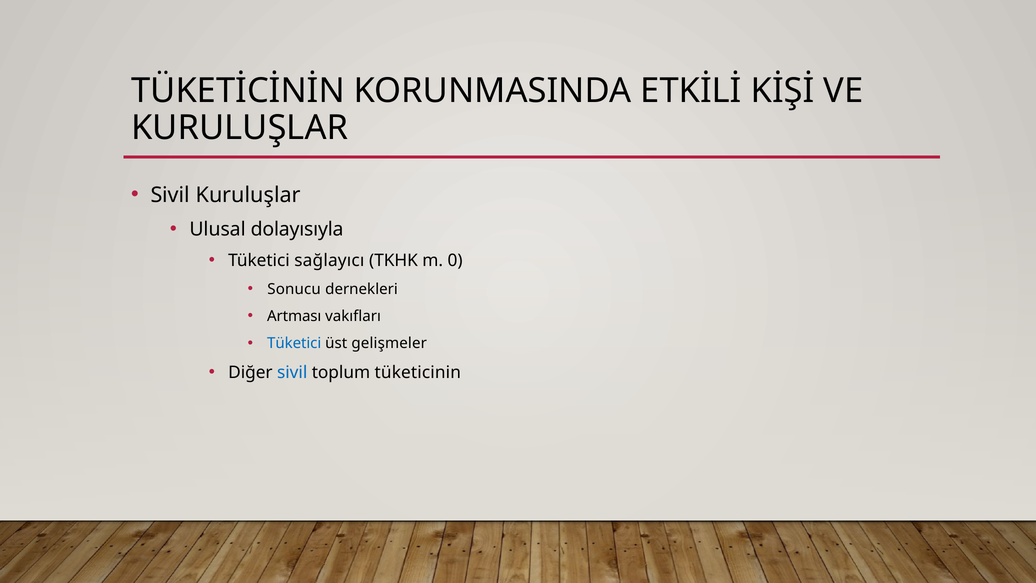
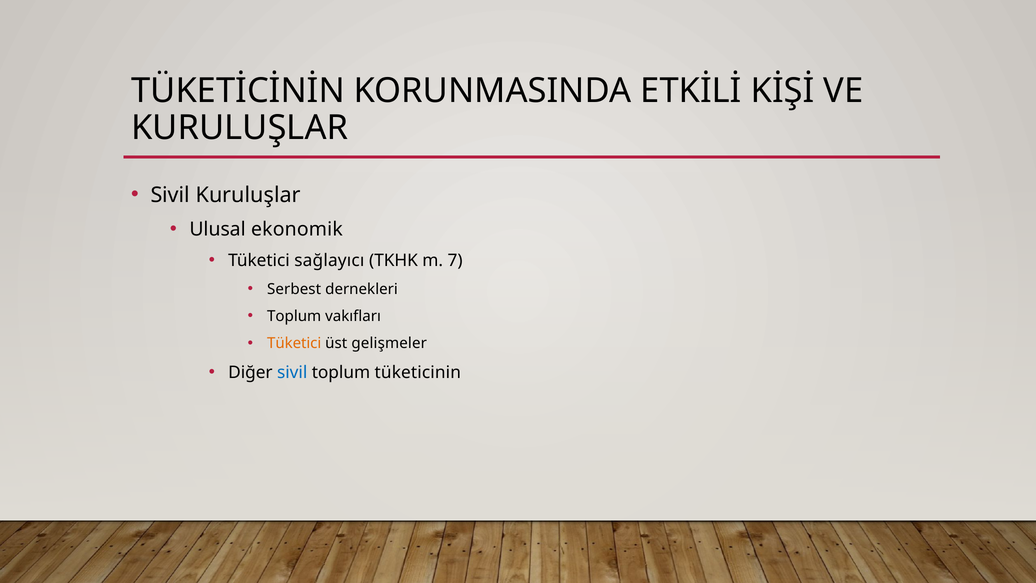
dolayısıyla: dolayısıyla -> ekonomik (297, 229)
0: 0 -> 7 (455, 261)
Sonucu: Sonucu -> Serbest (294, 289)
Artması: Artması -> Toplum (294, 316)
Tüketici colour: blue -> orange (294, 343)
